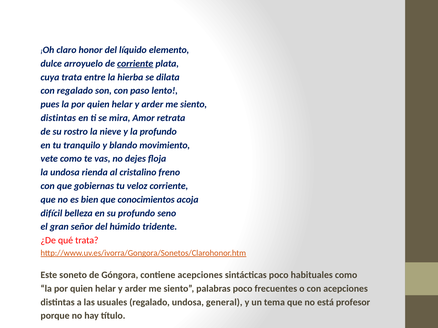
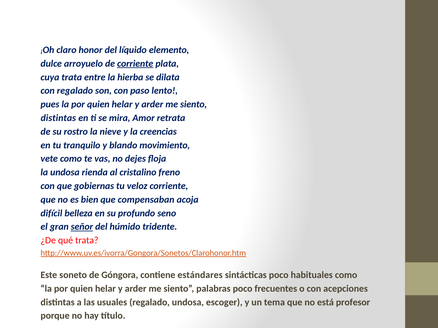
la profundo: profundo -> creencias (158, 132)
conocimientos: conocimientos -> compensaban (146, 200)
señor underline: none -> present (82, 227)
contiene acepciones: acepciones -> estándares (200, 275)
general: general -> escoger (224, 303)
